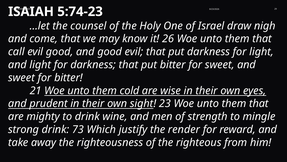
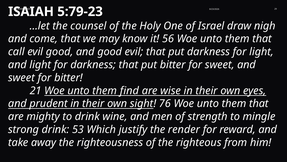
5:74-23: 5:74-23 -> 5:79-23 (80, 12)
26: 26 -> 56 (168, 39)
cold: cold -> find (129, 90)
23: 23 -> 76 (165, 103)
73: 73 -> 53 (78, 129)
